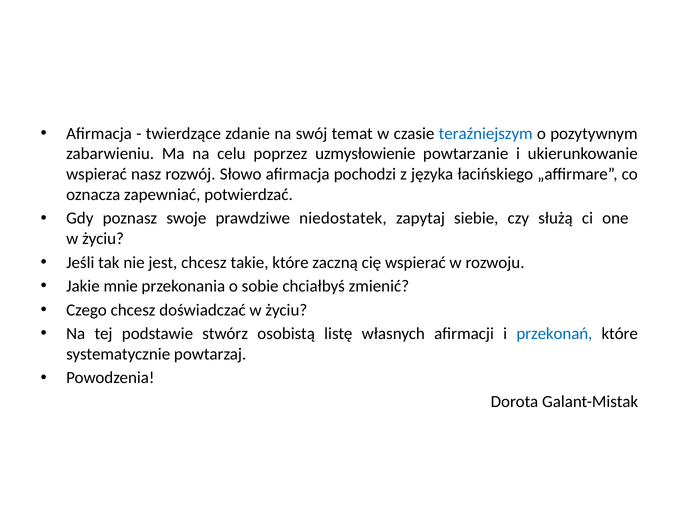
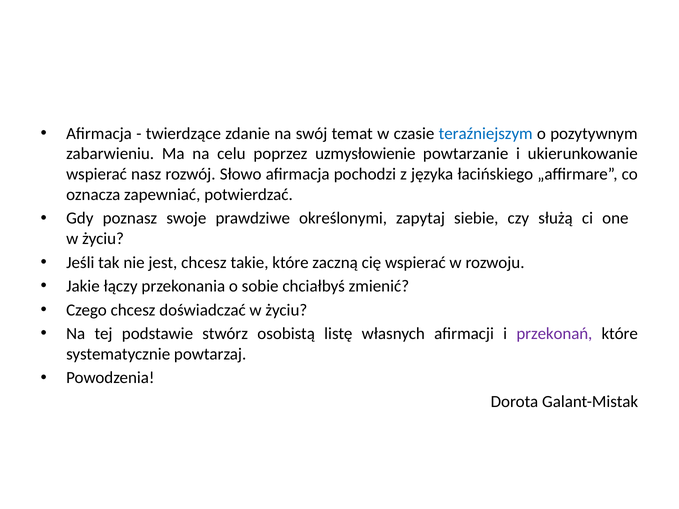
niedostatek: niedostatek -> określonymi (343, 218)
mnie: mnie -> łączy (121, 286)
przekonań colour: blue -> purple (554, 334)
